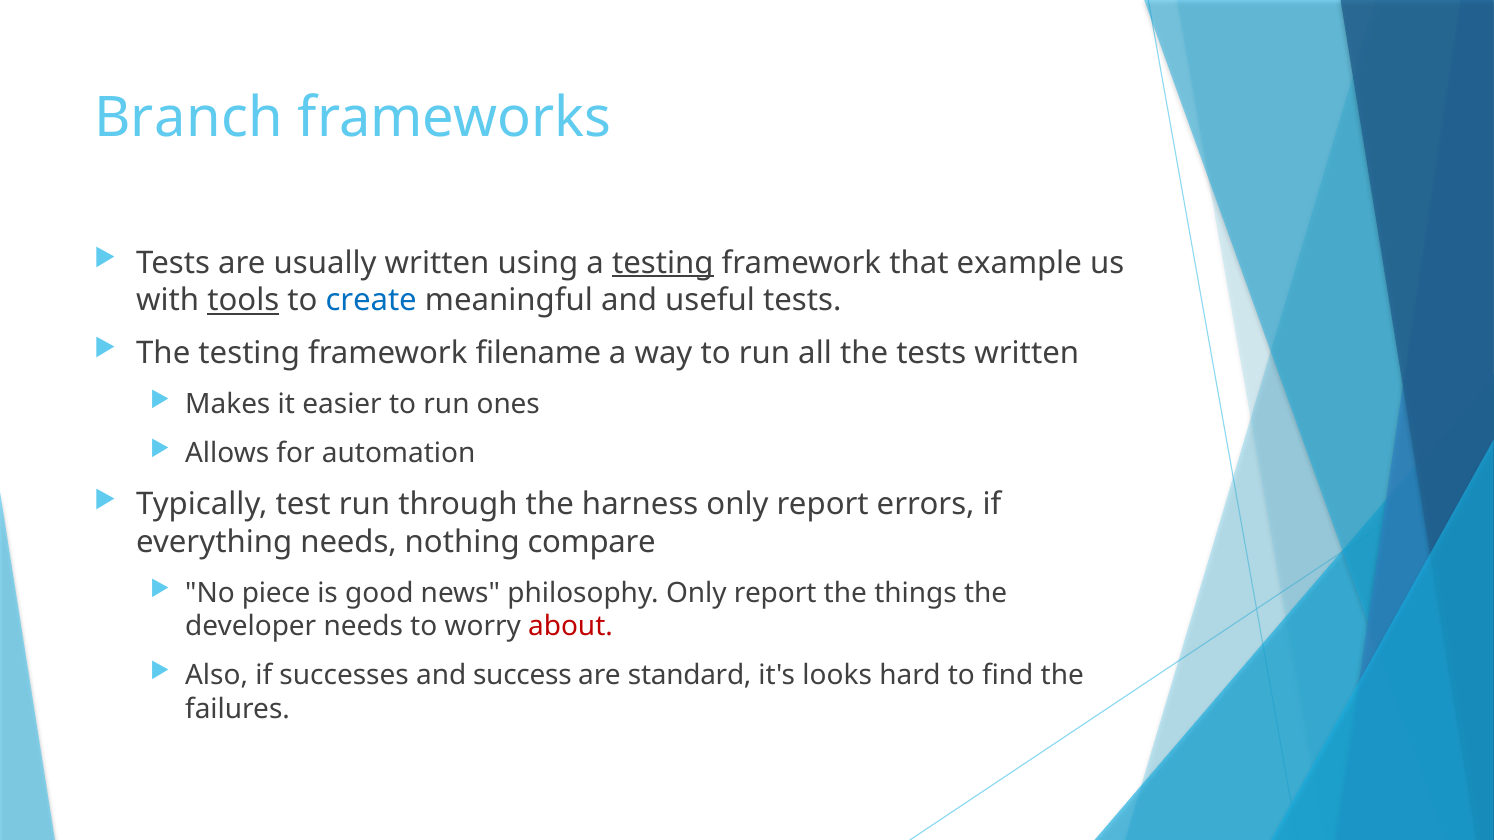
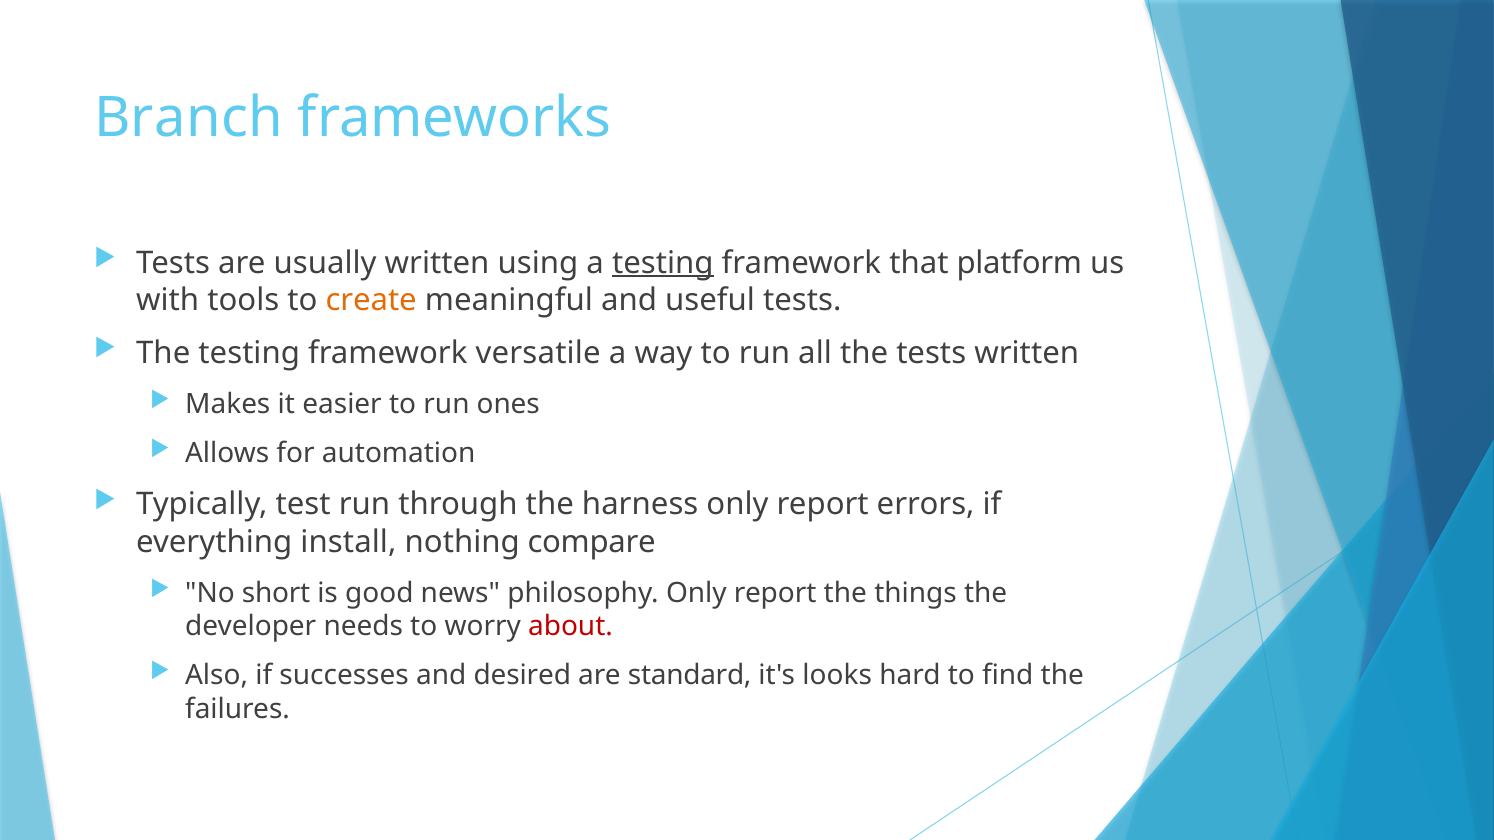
example: example -> platform (1019, 263)
tools underline: present -> none (243, 300)
create colour: blue -> orange (371, 300)
filename: filename -> versatile (538, 353)
everything needs: needs -> install (348, 542)
piece: piece -> short (276, 593)
success: success -> desired (522, 676)
